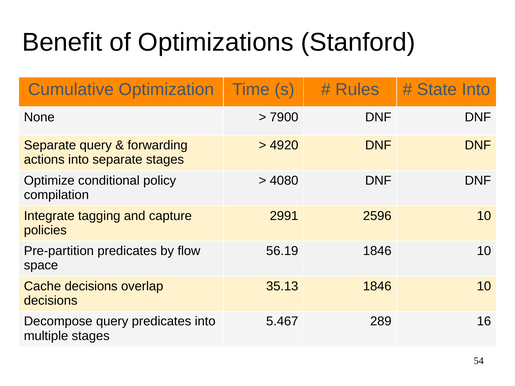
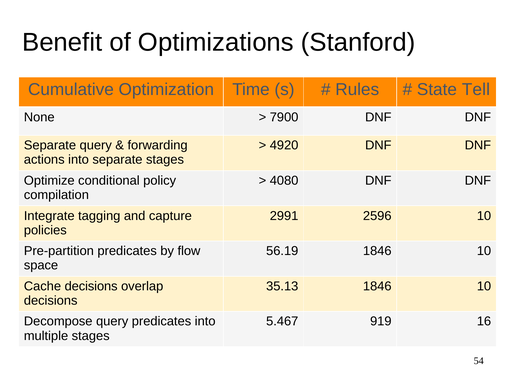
State Into: Into -> Tell (476, 89)
289: 289 -> 919 (381, 322)
